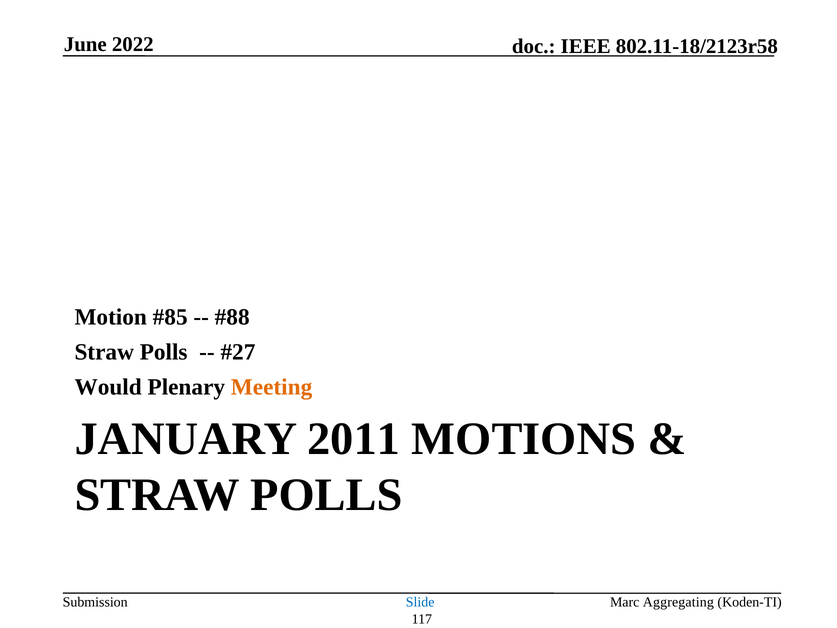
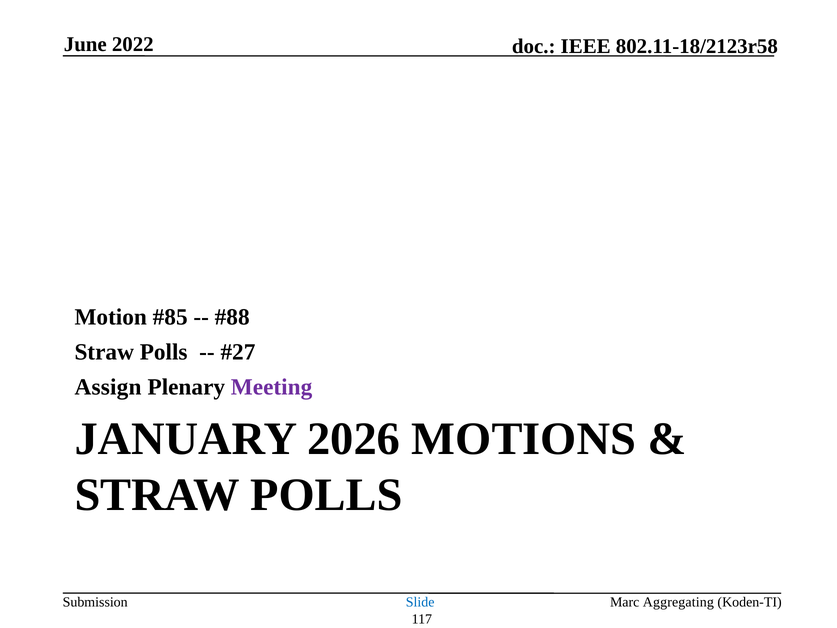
Would: Would -> Assign (108, 387)
Meeting colour: orange -> purple (272, 387)
2011: 2011 -> 2026 (354, 439)
